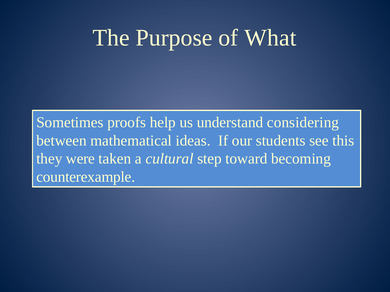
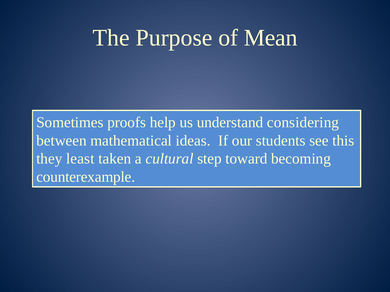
What: What -> Mean (271, 38)
were: were -> least (80, 159)
